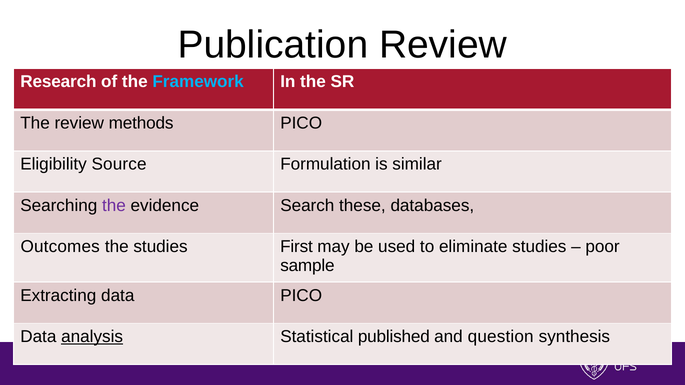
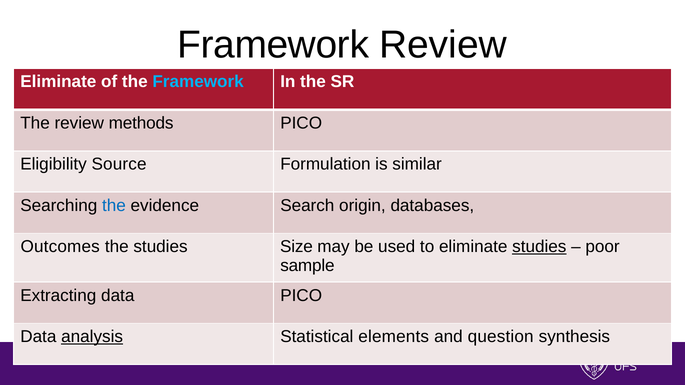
Publication: Publication -> Framework (273, 45)
Research: Research -> Eliminate (58, 82)
the colour: purple -> blue (114, 206)
these: these -> origin (362, 206)
First: First -> Size (296, 247)
studies underline: none -> present (539, 247)
published: published -> elements (394, 337)
